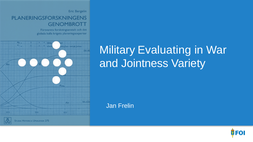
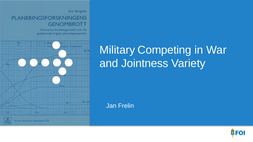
Evaluating: Evaluating -> Competing (165, 50)
